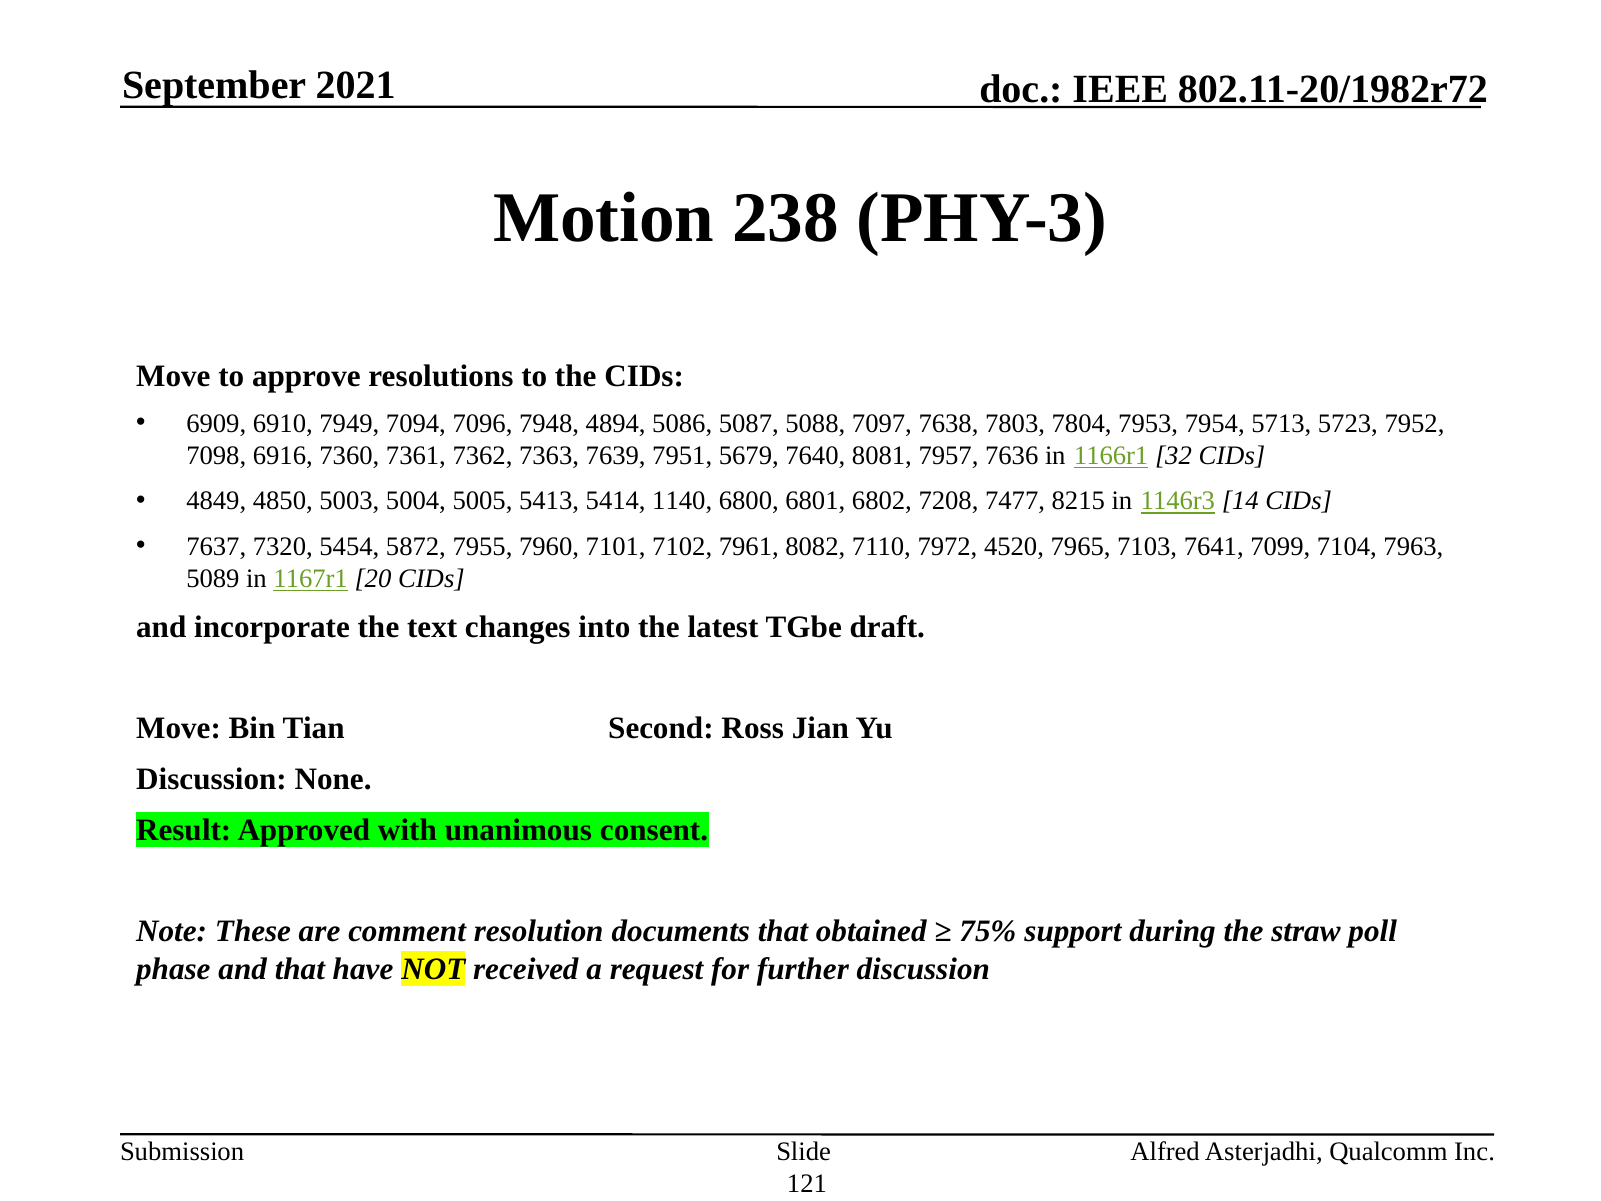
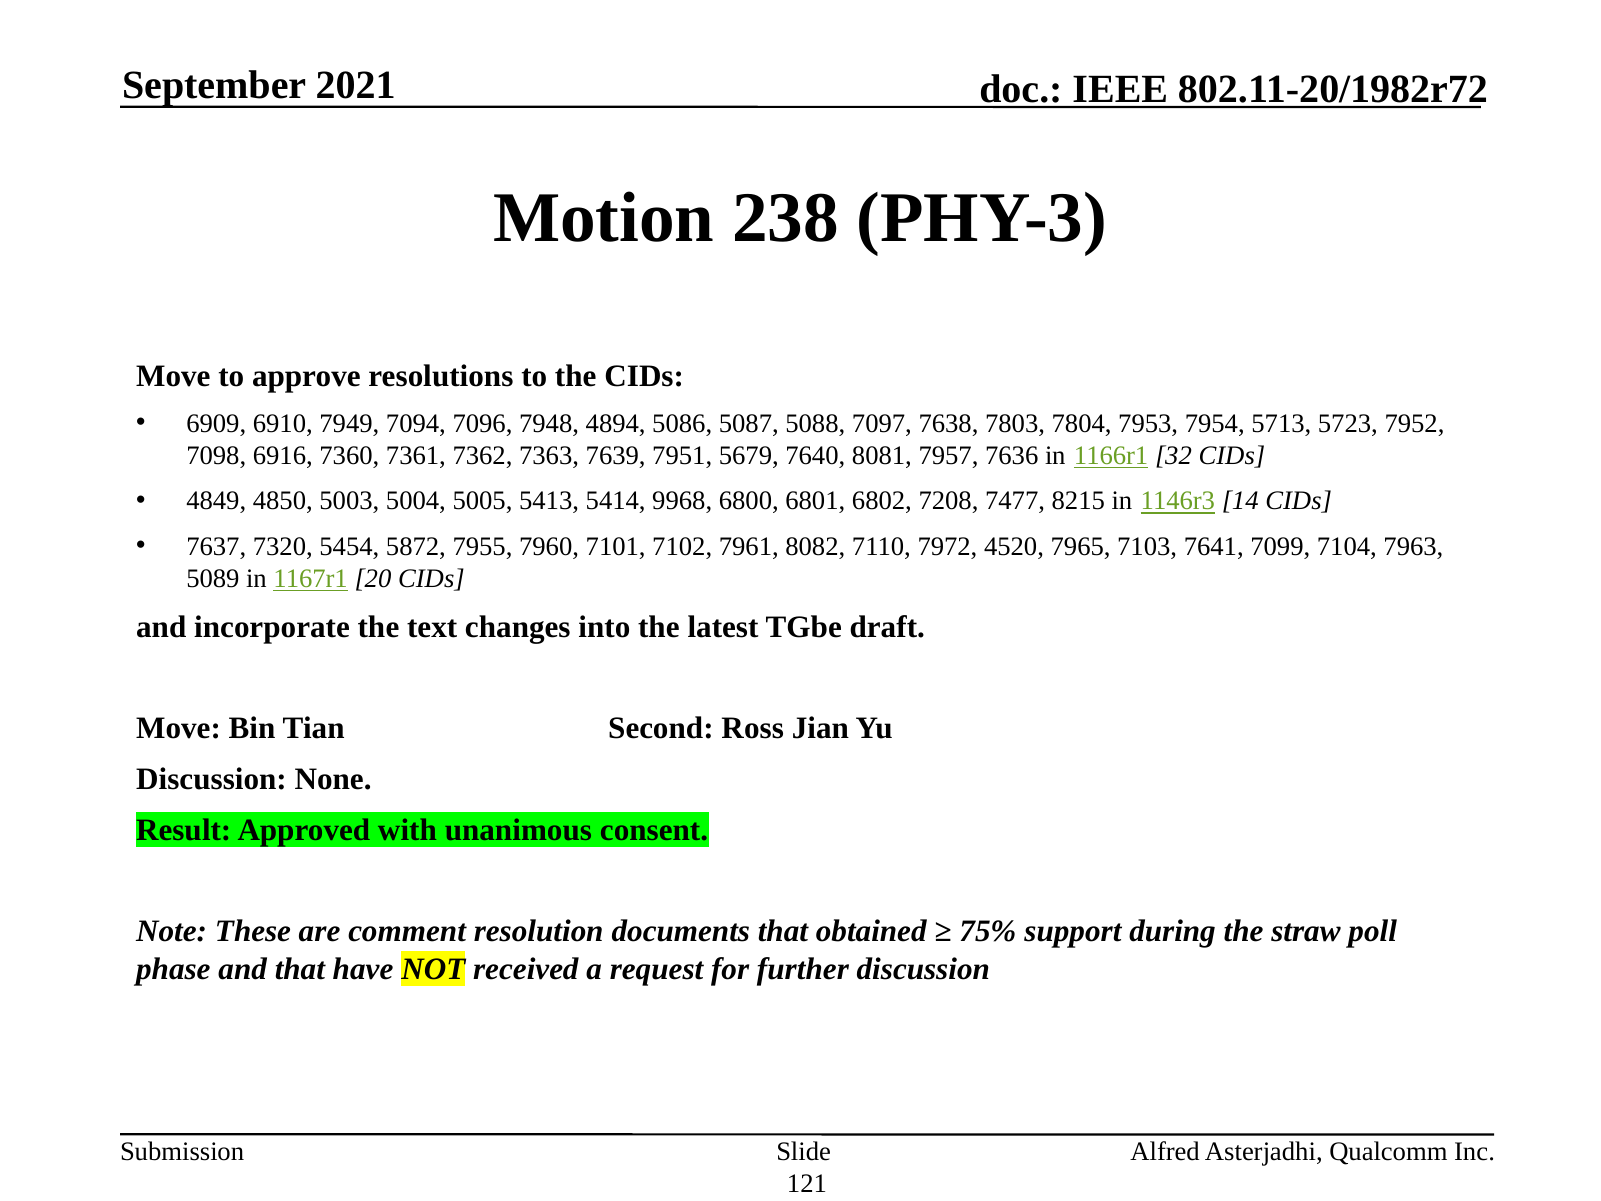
1140: 1140 -> 9968 (682, 501)
